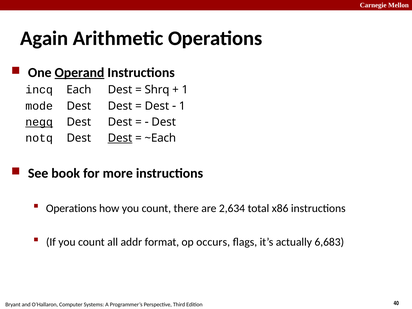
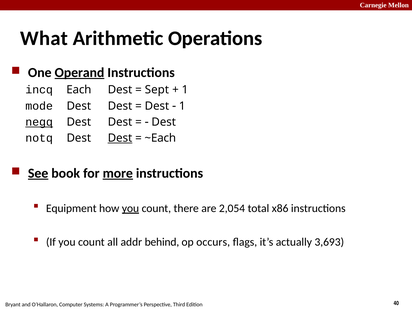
Again: Again -> What (44, 38)
Shrq: Shrq -> Sept (157, 90)
See underline: none -> present (38, 173)
more underline: none -> present (118, 173)
Operations: Operations -> Equipment (71, 208)
you underline: none -> present (131, 208)
2,634: 2,634 -> 2,054 (232, 208)
format: format -> behind (162, 242)
6,683: 6,683 -> 3,693 (329, 242)
